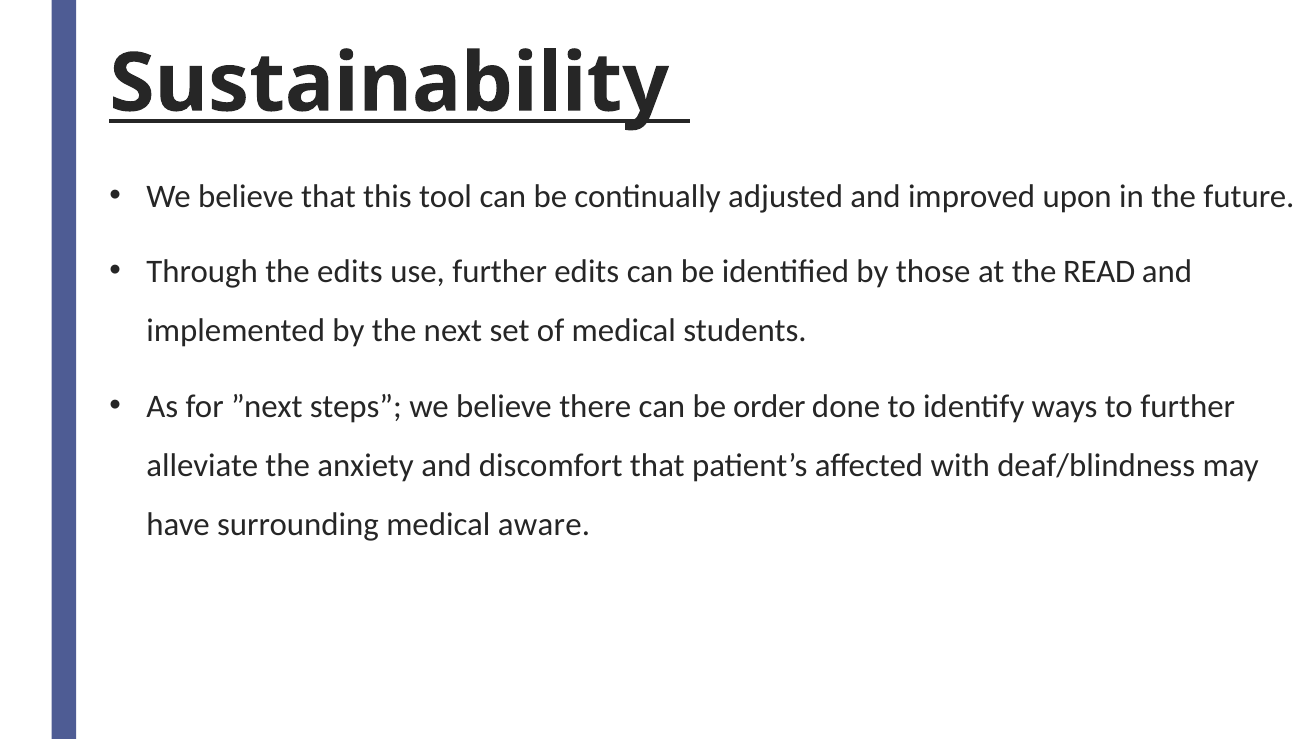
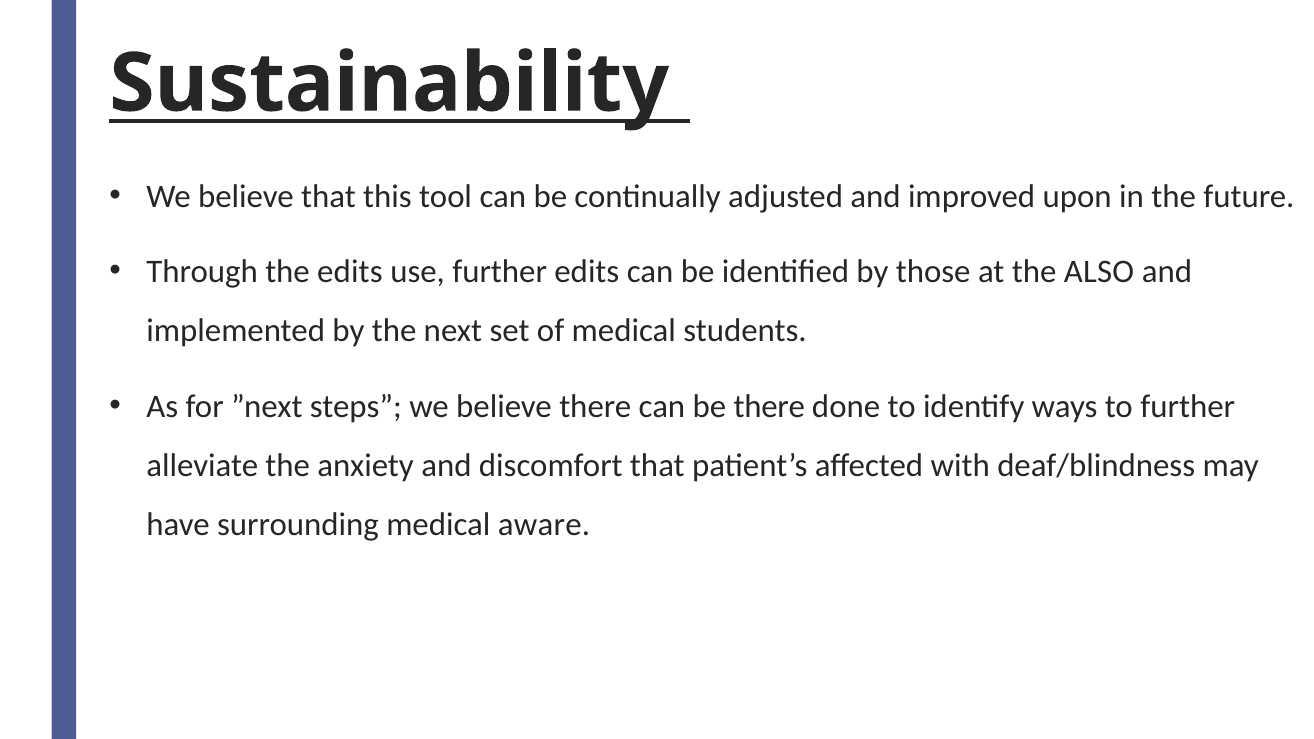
READ: READ -> ALSO (1099, 272)
be order: order -> there (769, 407)
